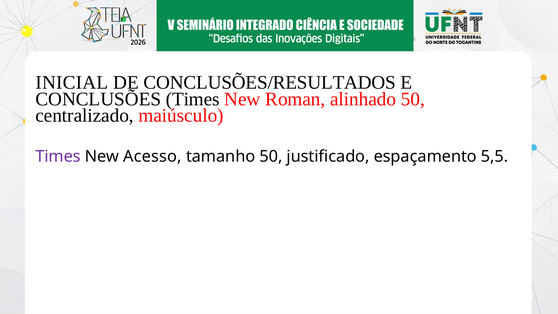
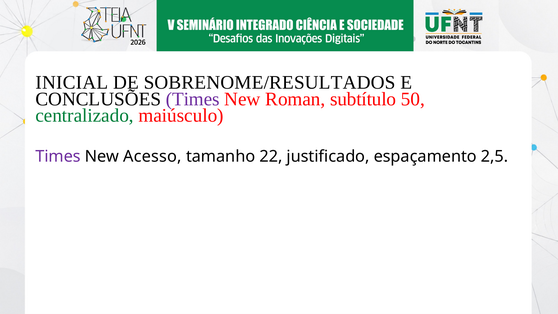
CONCLUSÕES/RESULTADOS: CONCLUSÕES/RESULTADOS -> SOBRENOME/RESULTADOS (270, 82)
Times colour: black -> purple (193, 99)
alinhado: alinhado -> subtítulo (363, 99)
centralizado colour: black -> green (85, 116)
tamanho 50: 50 -> 22 (271, 156)
5,5: 5,5 -> 2,5 (495, 156)
